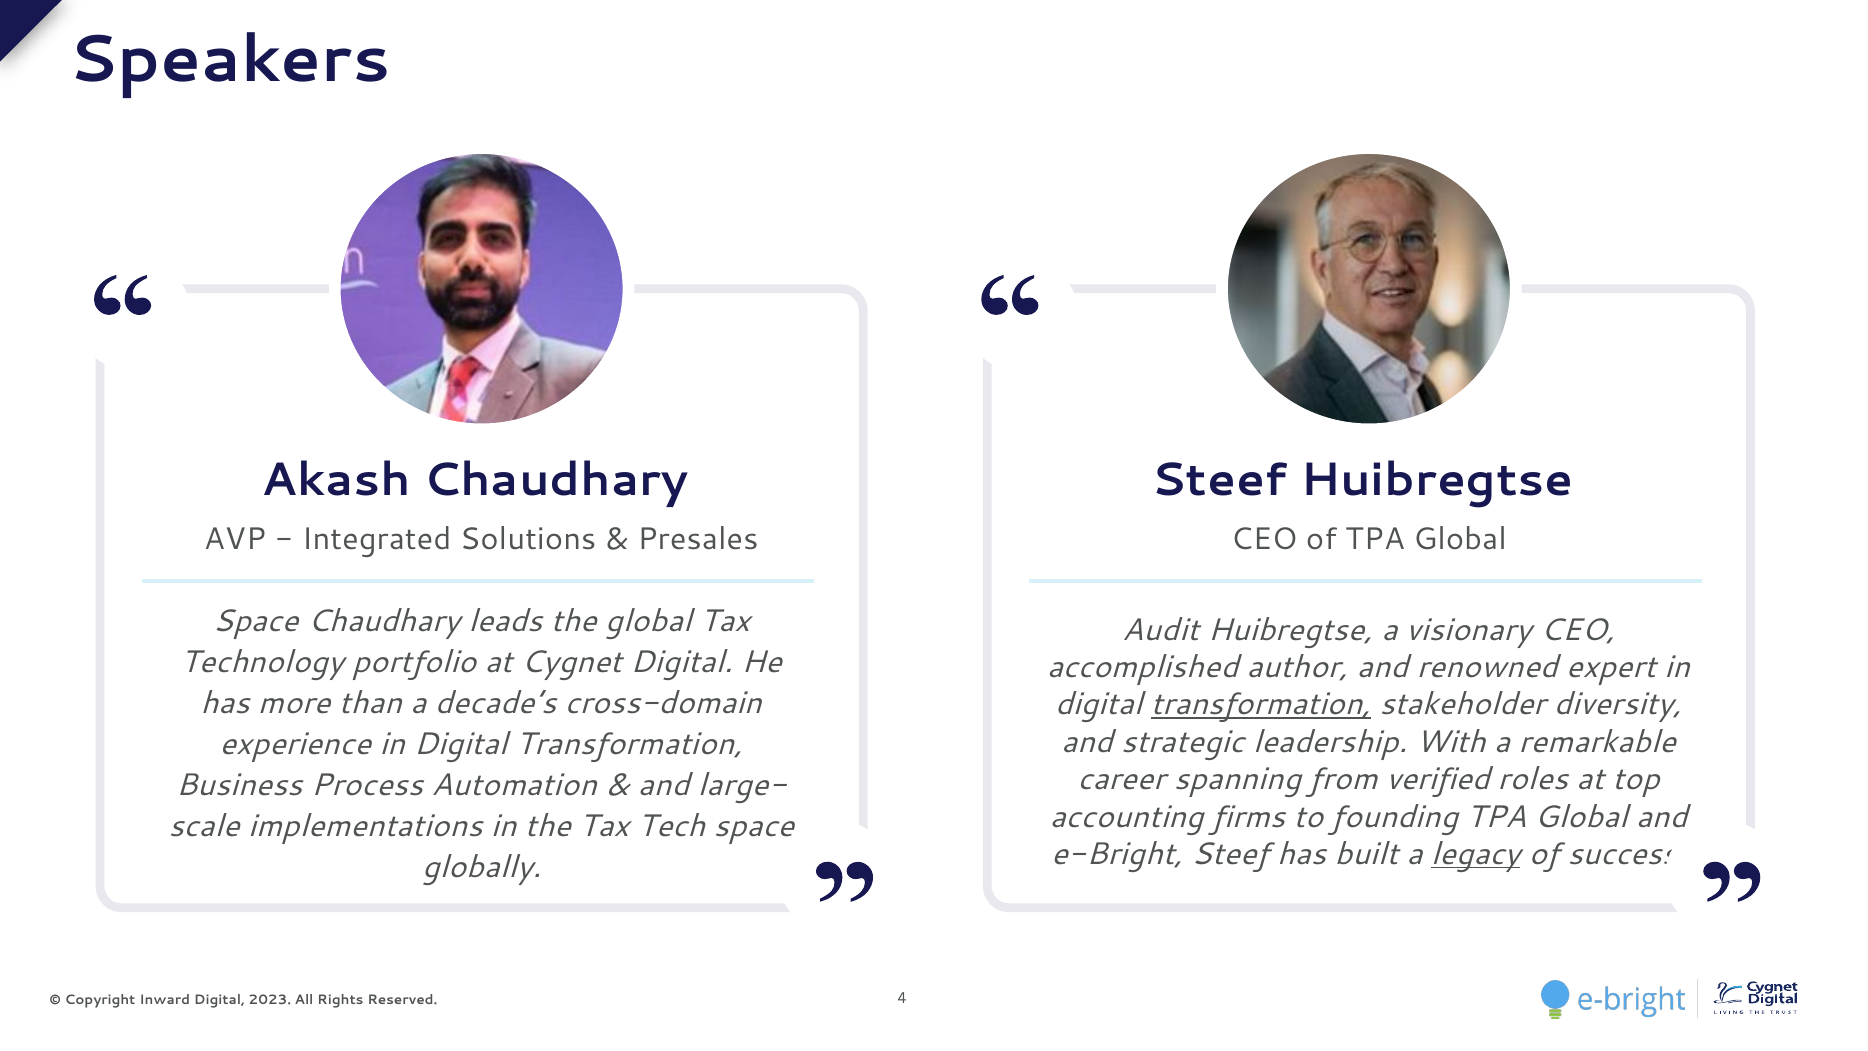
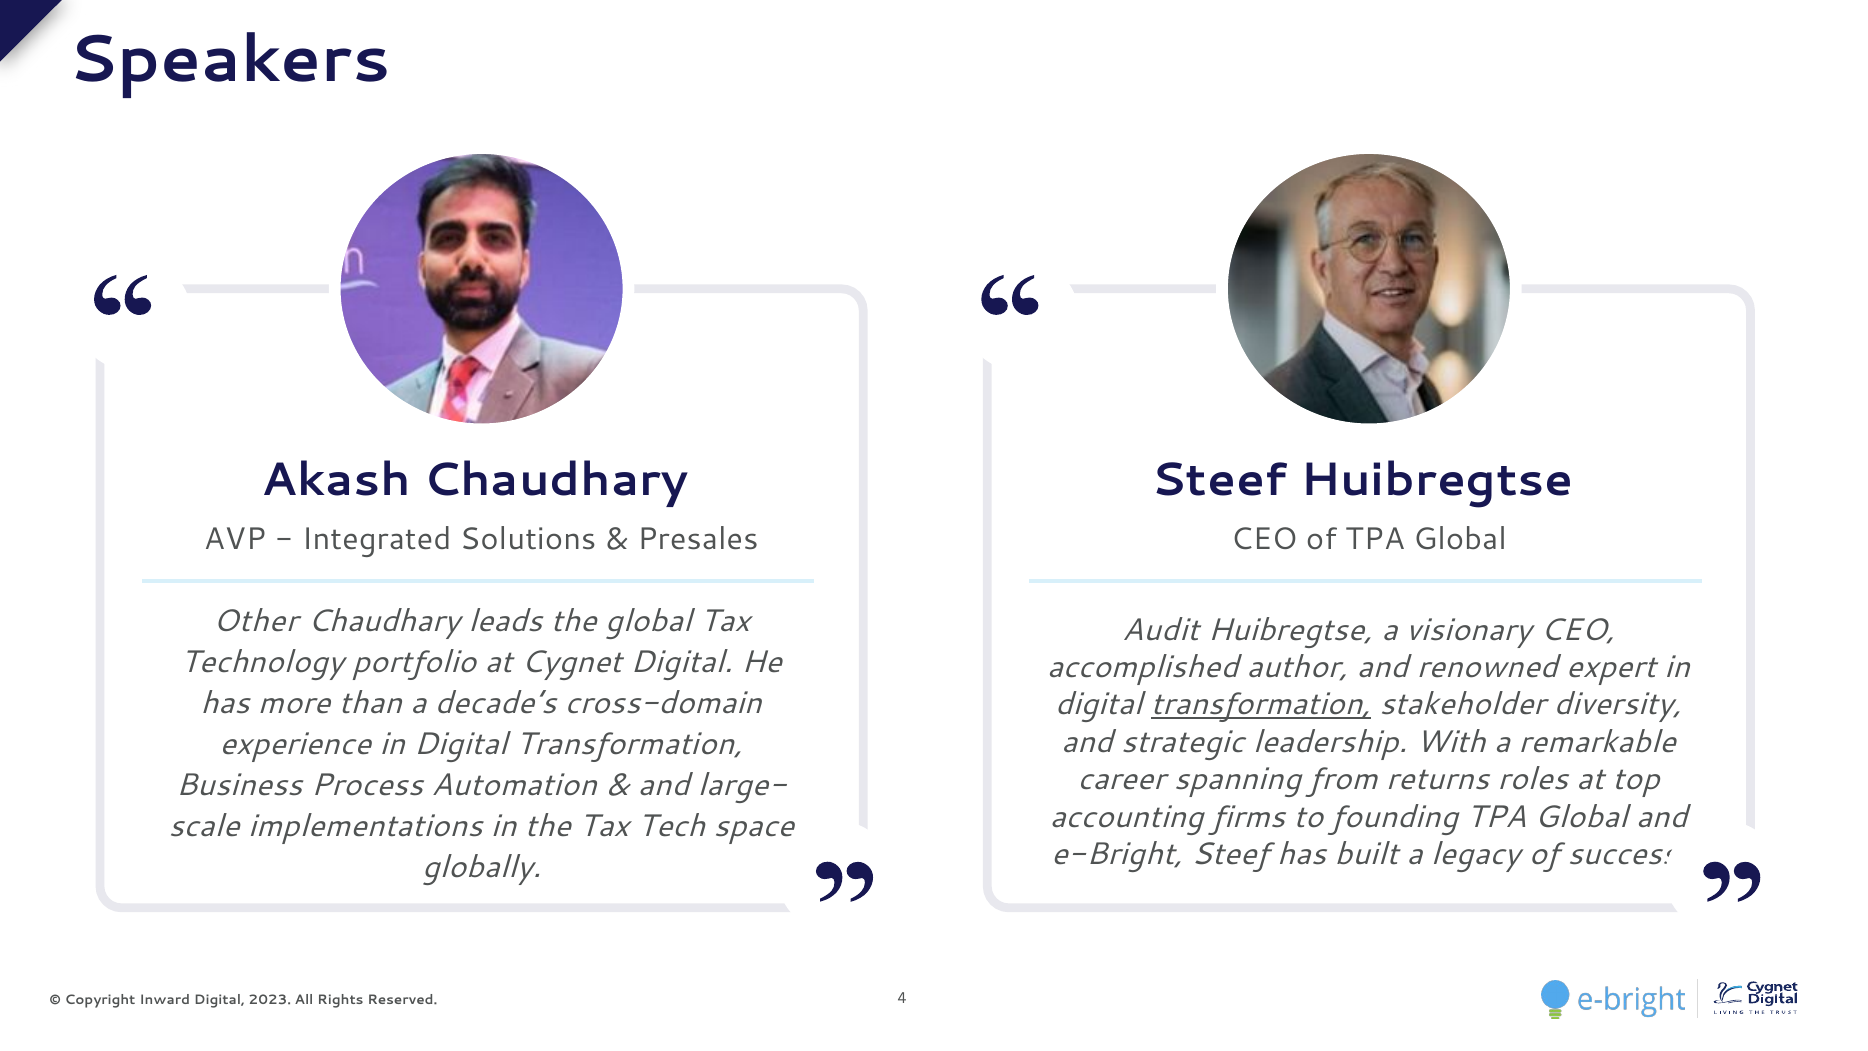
Space: Space -> Other (255, 621)
verified: verified -> returns (1438, 779)
legacy underline: present -> none (1476, 854)
